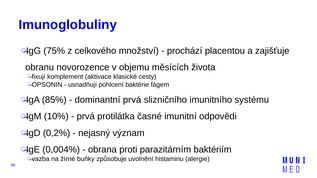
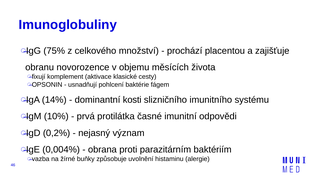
85%: 85% -> 14% (54, 100)
dominantní prvá: prvá -> kosti (132, 100)
